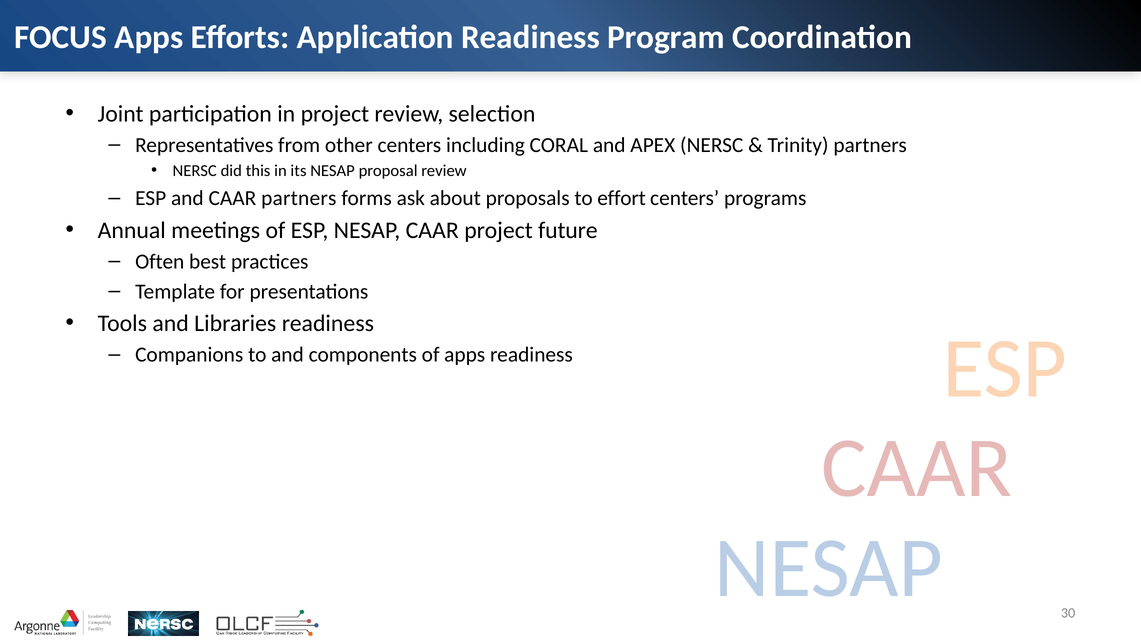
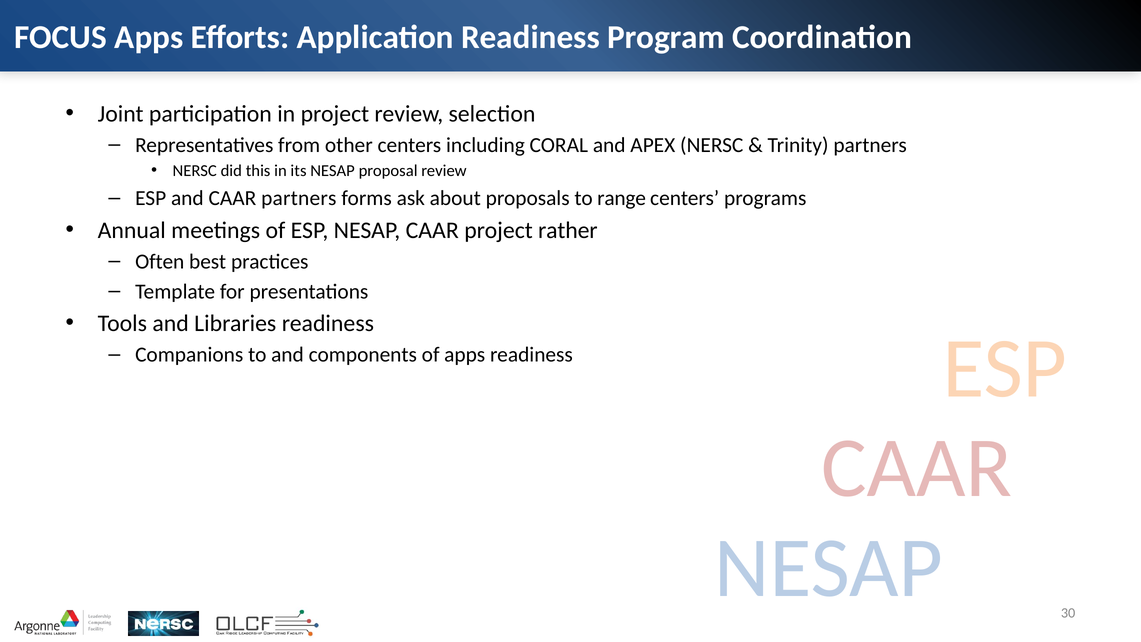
effort: effort -> range (622, 198)
future: future -> rather (568, 230)
